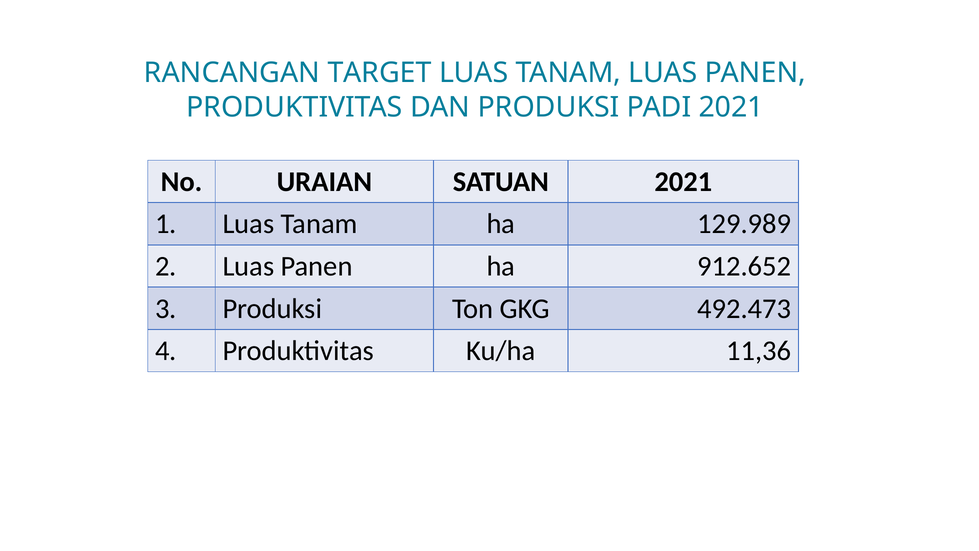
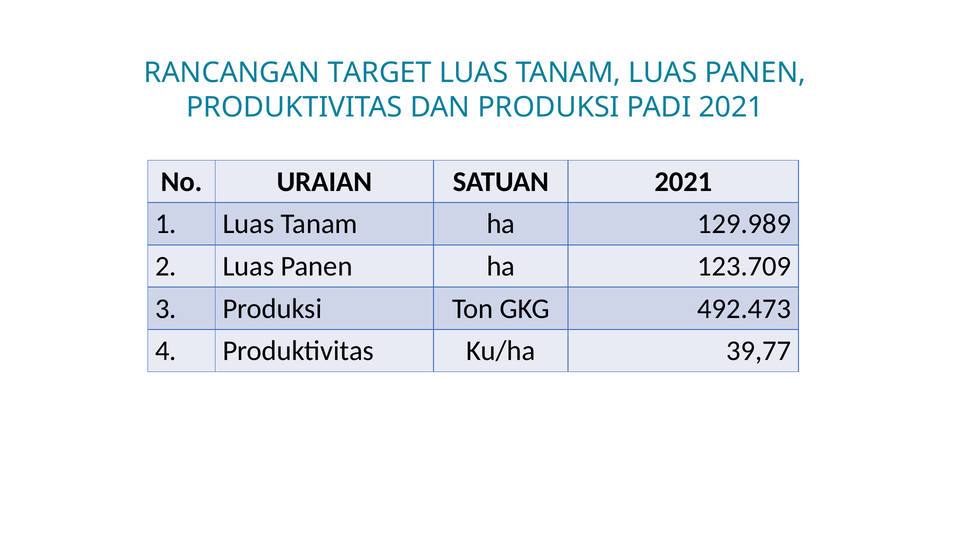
912.652: 912.652 -> 123.709 (744, 266)
11,36: 11,36 -> 39,77 (759, 351)
